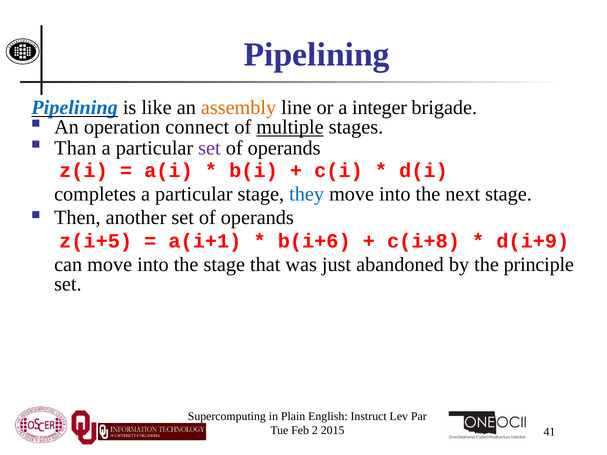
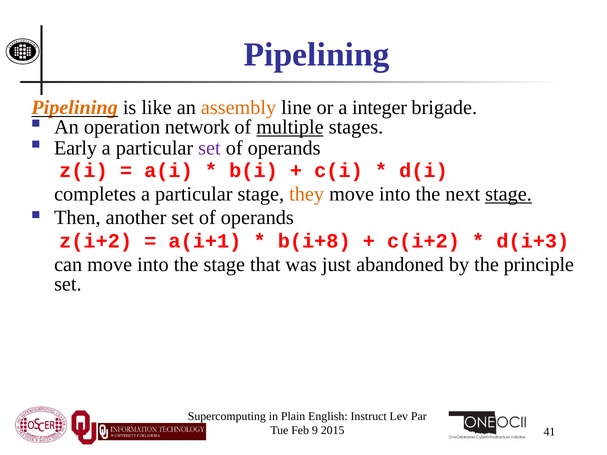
Pipelining colour: blue -> orange (75, 108)
connect: connect -> network (197, 127)
Than: Than -> Early (76, 148)
they colour: blue -> orange (307, 194)
stage underline: none -> present (509, 194)
z(i+5: z(i+5 -> z(i+2 (96, 241)
b(i+6: b(i+6 -> b(i+8 (314, 241)
c(i+8: c(i+8 -> c(i+2 (424, 241)
d(i+9: d(i+9 -> d(i+3 (533, 241)
2: 2 -> 9 (315, 431)
